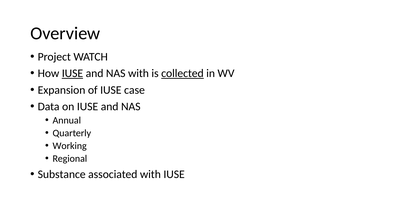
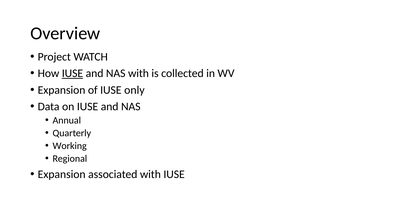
collected underline: present -> none (182, 73)
case: case -> only (134, 90)
Substance: Substance -> Expansion (62, 174)
